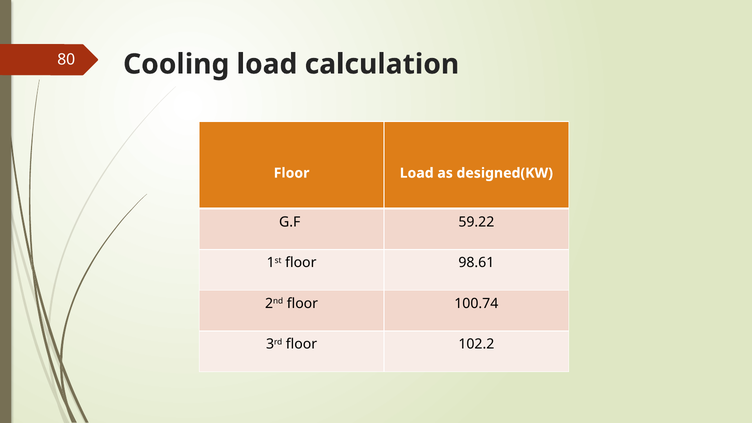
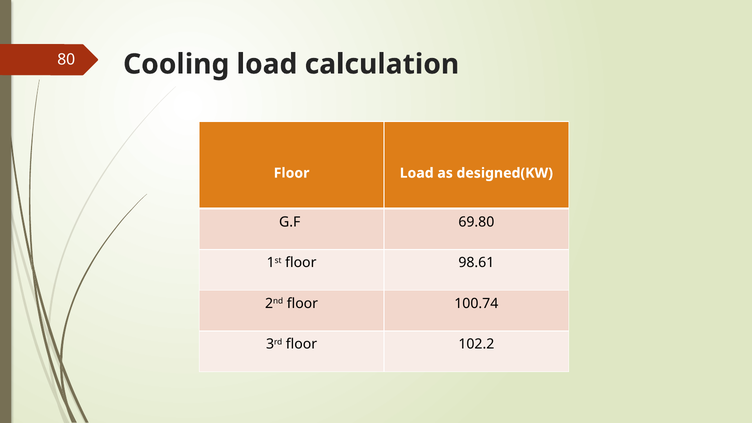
59.22: 59.22 -> 69.80 (476, 222)
